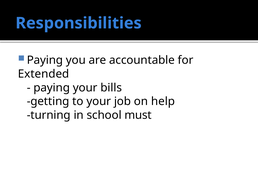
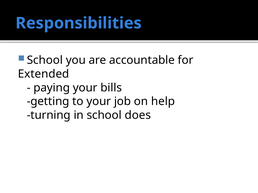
Paying: Paying -> School (45, 60)
must: must -> does (138, 115)
